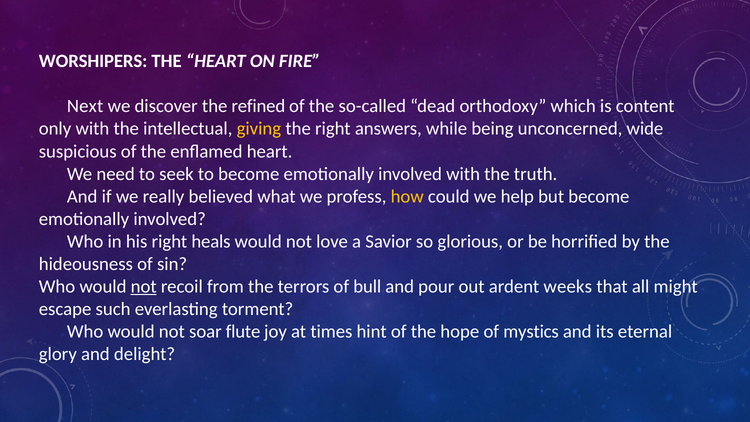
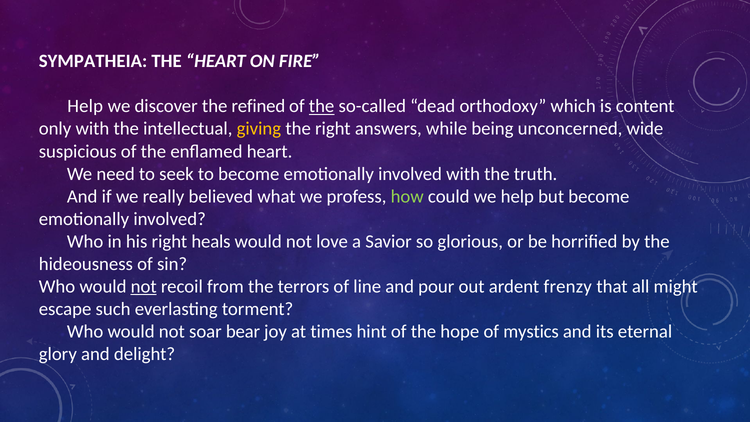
WORSHIPERS: WORSHIPERS -> SYMPATHEIA (93, 61)
Next: Next -> Help (85, 106)
the underline: none -> present (322, 106)
how colour: yellow -> light green (407, 196)
bull: bull -> line (367, 286)
weeks: weeks -> frenzy (568, 286)
flute: flute -> bear (243, 331)
